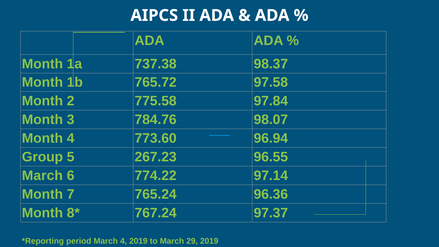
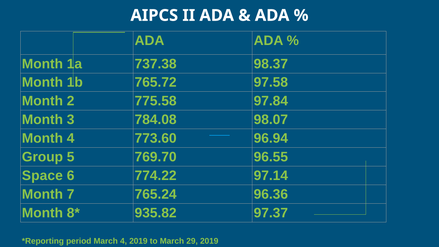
784.76: 784.76 -> 784.08 (156, 120)
267.23: 267.23 -> 769.70 (156, 157)
March: March -> Space (42, 176)
767.24: 767.24 -> 935.82 (156, 213)
